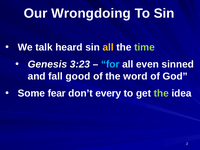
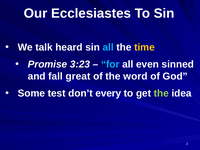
Wrongdoing: Wrongdoing -> Ecclesiastes (91, 13)
all colour: yellow -> light blue (108, 47)
time colour: light green -> yellow (144, 47)
Genesis: Genesis -> Promise (48, 64)
good: good -> great (78, 76)
fear: fear -> test (57, 93)
